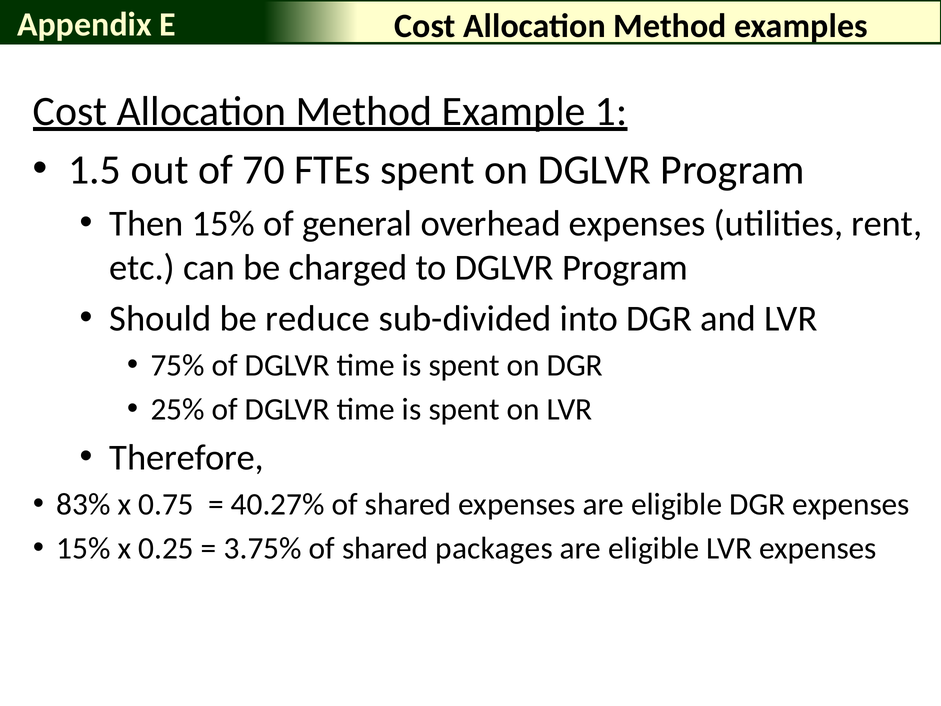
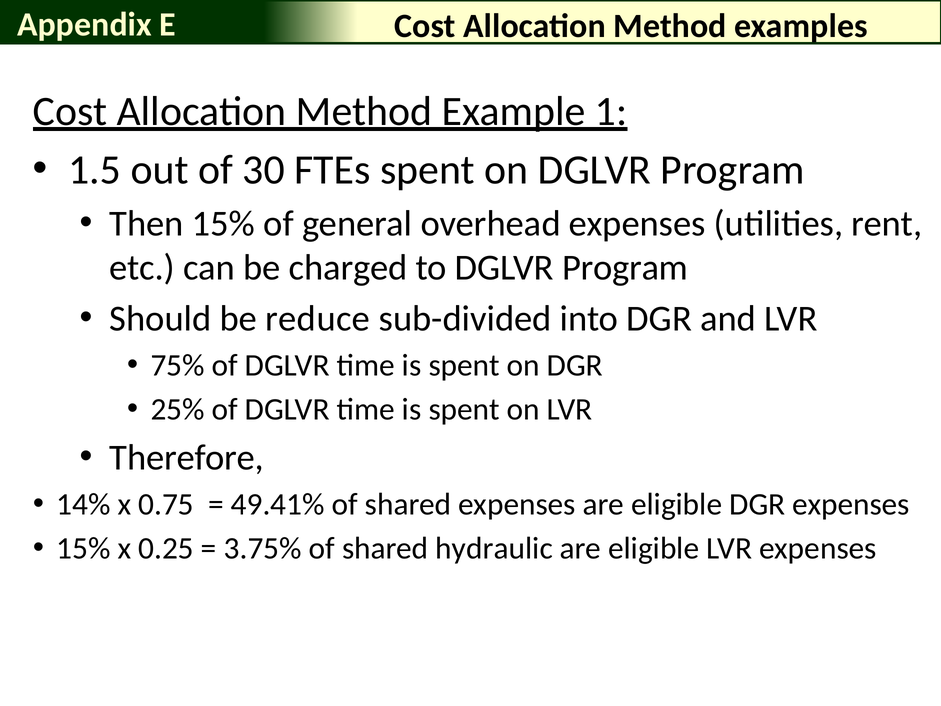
70: 70 -> 30 (264, 170)
83%: 83% -> 14% (84, 504)
40.27%: 40.27% -> 49.41% (278, 504)
packages: packages -> hydraulic (494, 548)
